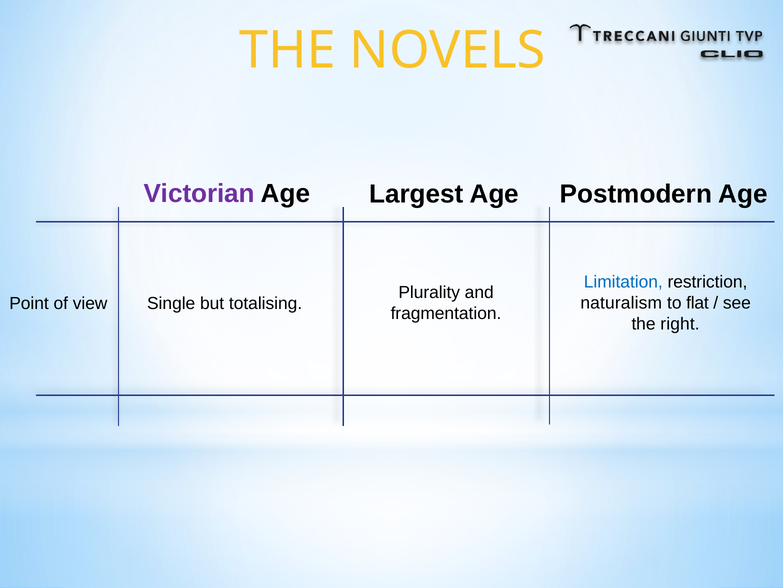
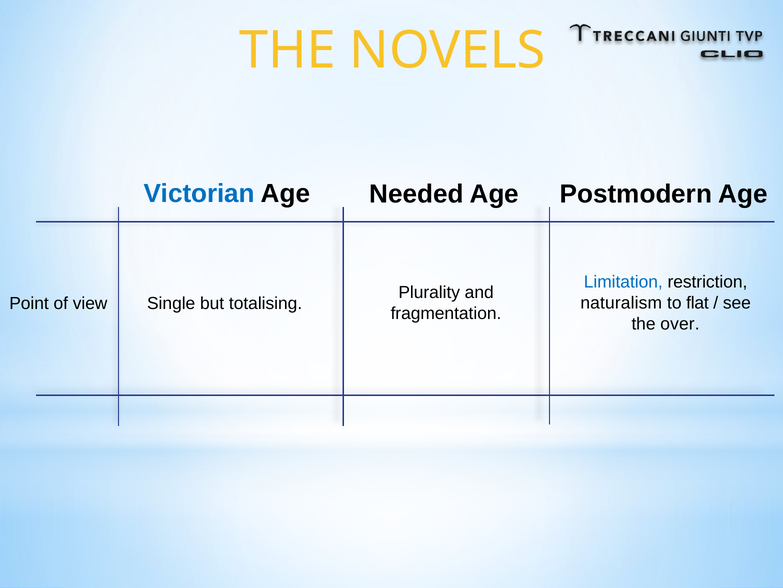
Victorian colour: purple -> blue (199, 193)
Largest: Largest -> Needed (416, 194)
right: right -> over (680, 324)
